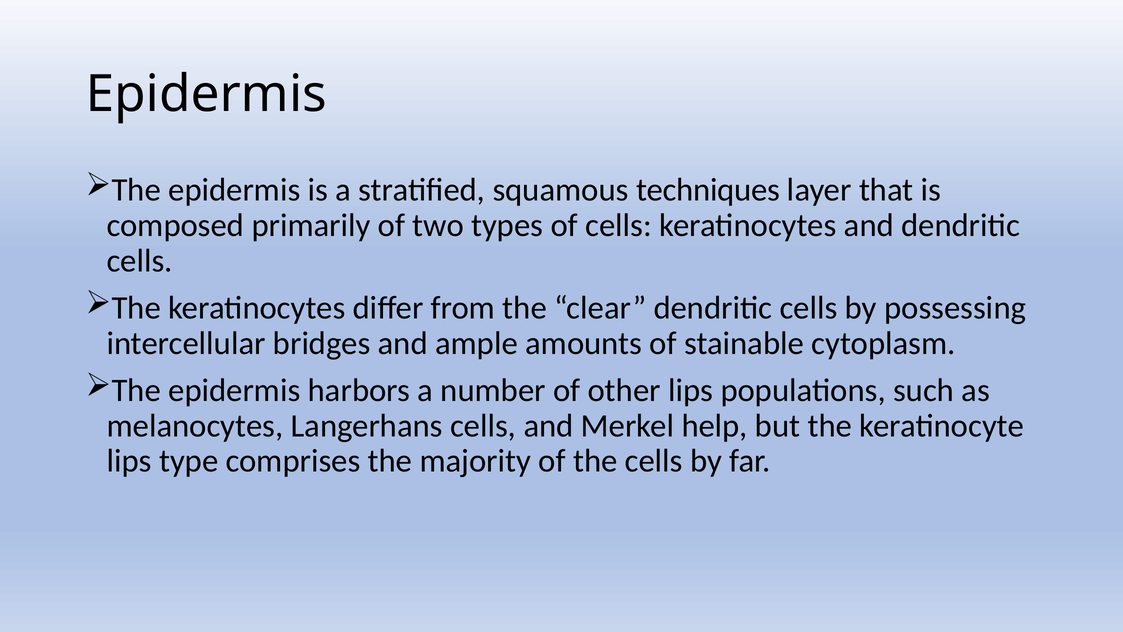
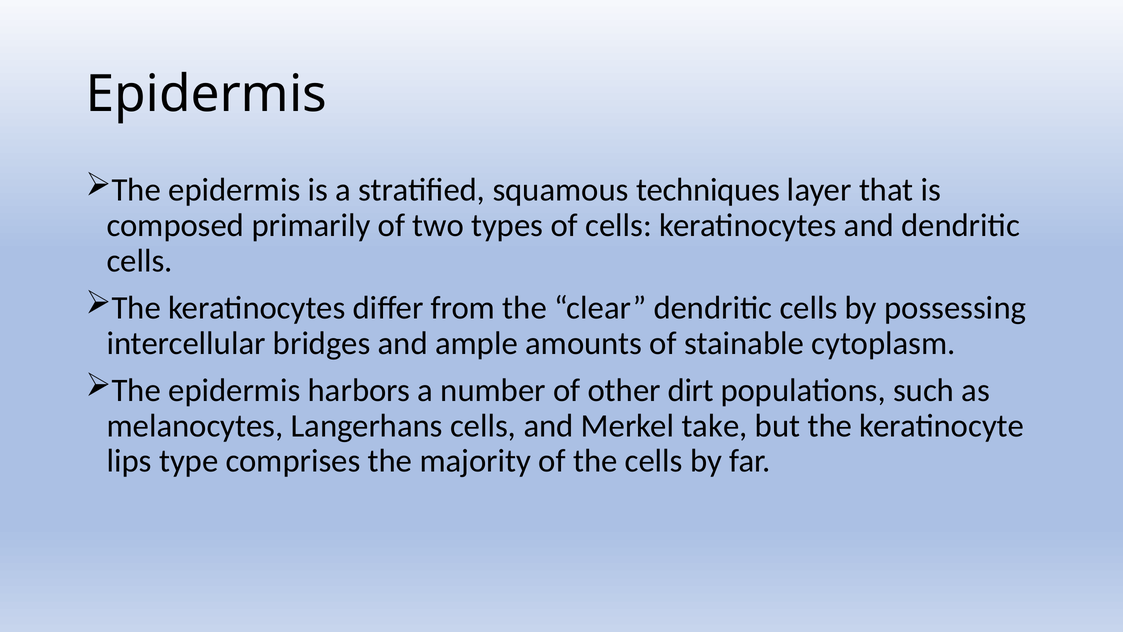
other lips: lips -> dirt (691, 390)
help: help -> take (715, 426)
